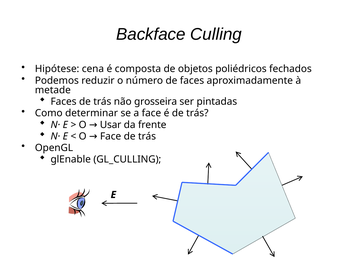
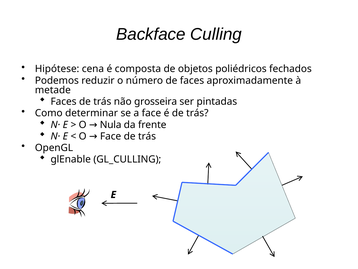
Usar: Usar -> Nula (111, 125)
